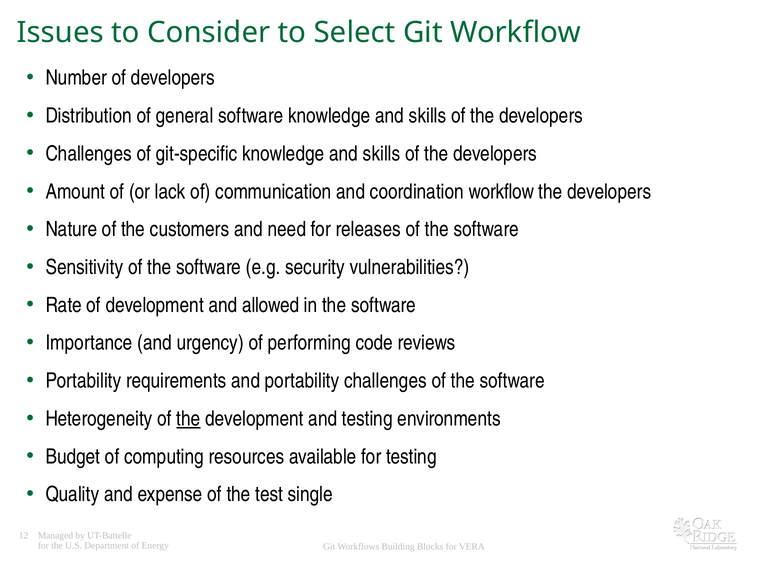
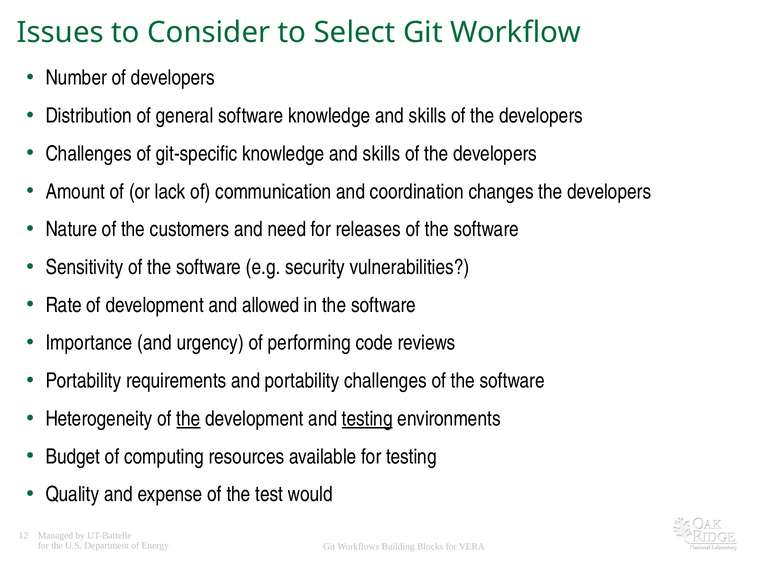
coordination workflow: workflow -> changes (501, 191)
testing underline: none -> present (367, 419)
single: single -> would (310, 494)
